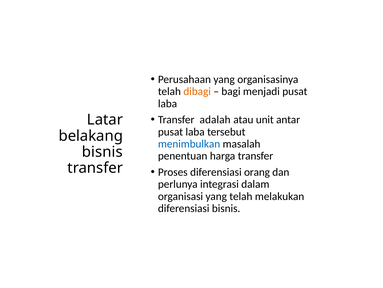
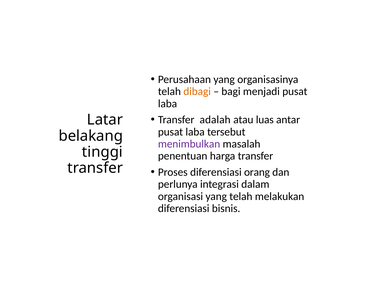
unit: unit -> luas (265, 119)
menimbulkan colour: blue -> purple (189, 144)
bisnis: bisnis -> tinggi (102, 152)
